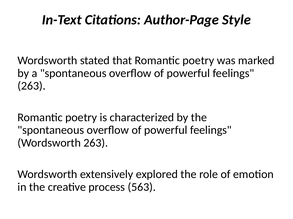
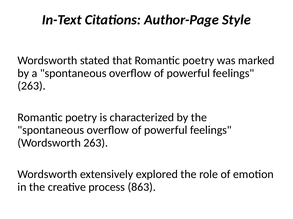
563: 563 -> 863 (142, 188)
